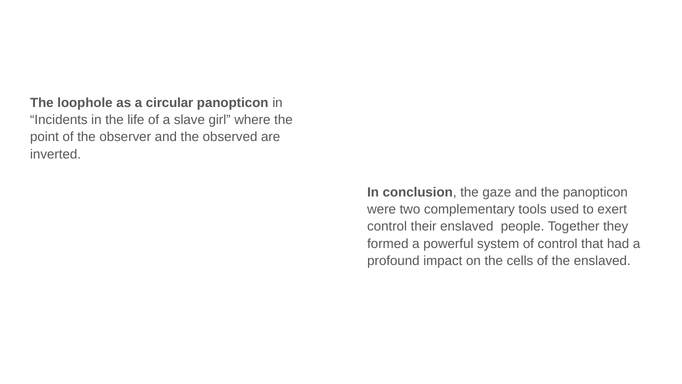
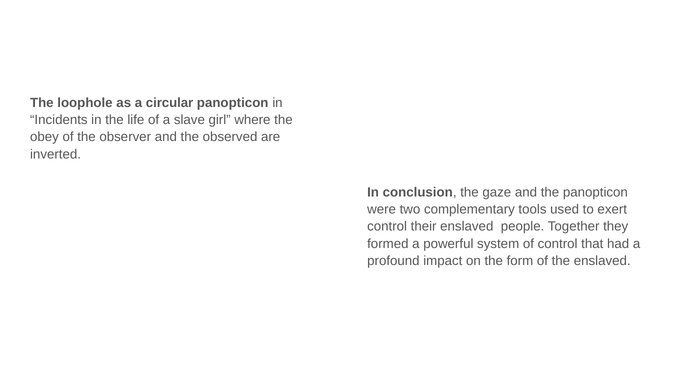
point: point -> obey (44, 137)
cells: cells -> form (520, 261)
